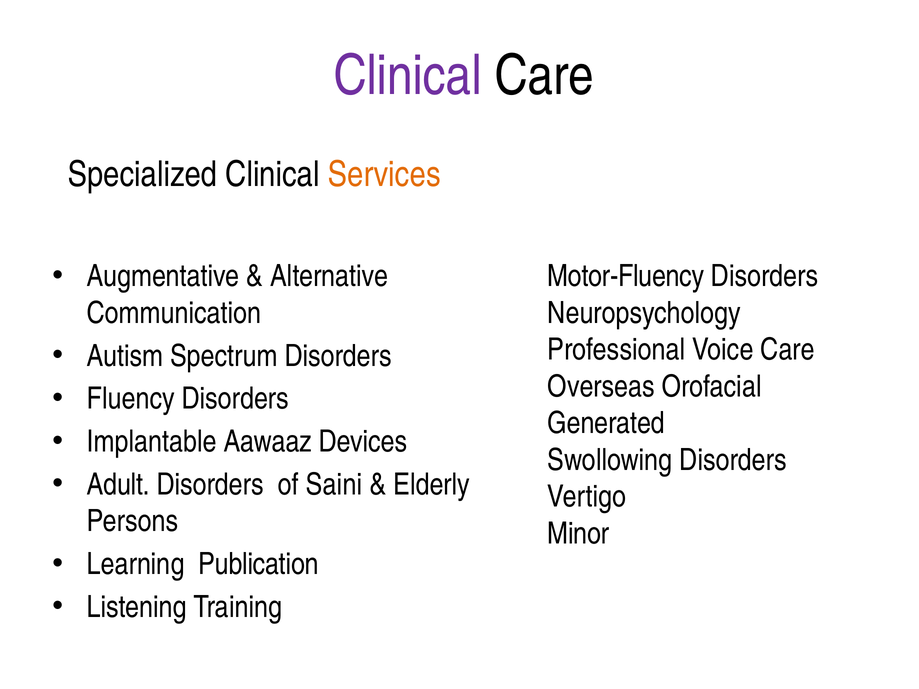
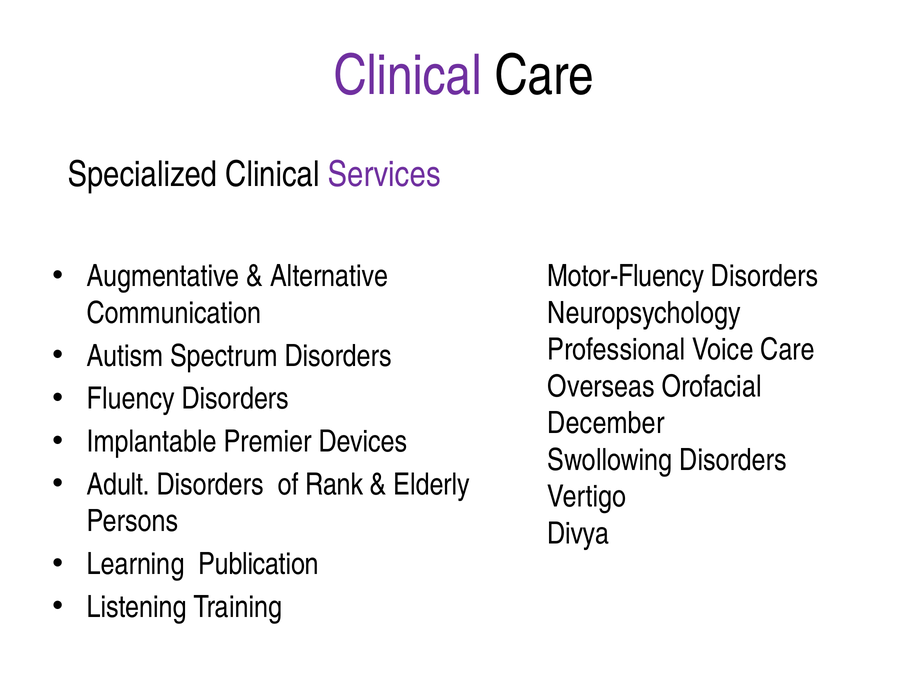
Services colour: orange -> purple (384, 175)
Generated: Generated -> December (606, 423)
Aawaaz: Aawaaz -> Premier (268, 442)
Saini: Saini -> Rank (334, 485)
Minor: Minor -> Divya (578, 534)
